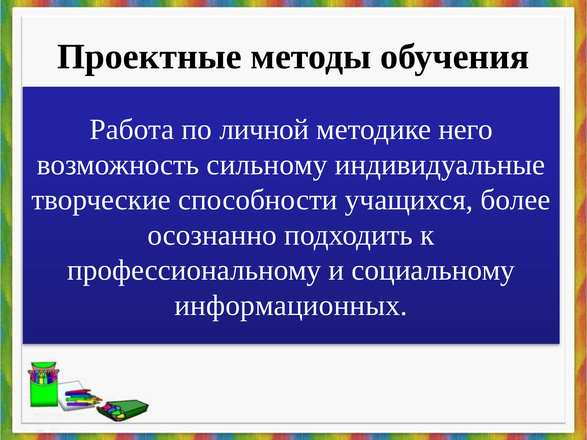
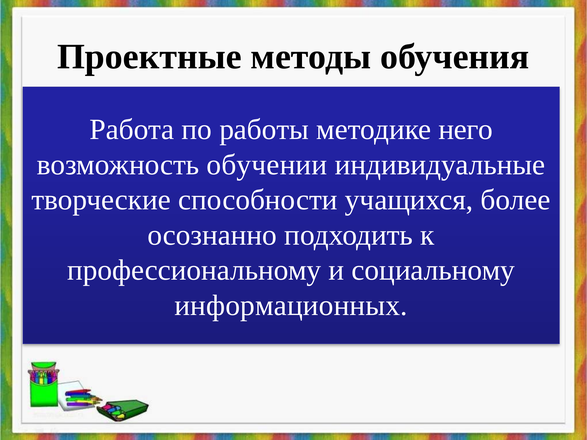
личной: личной -> работы (264, 130)
сильному: сильному -> обучении (267, 165)
